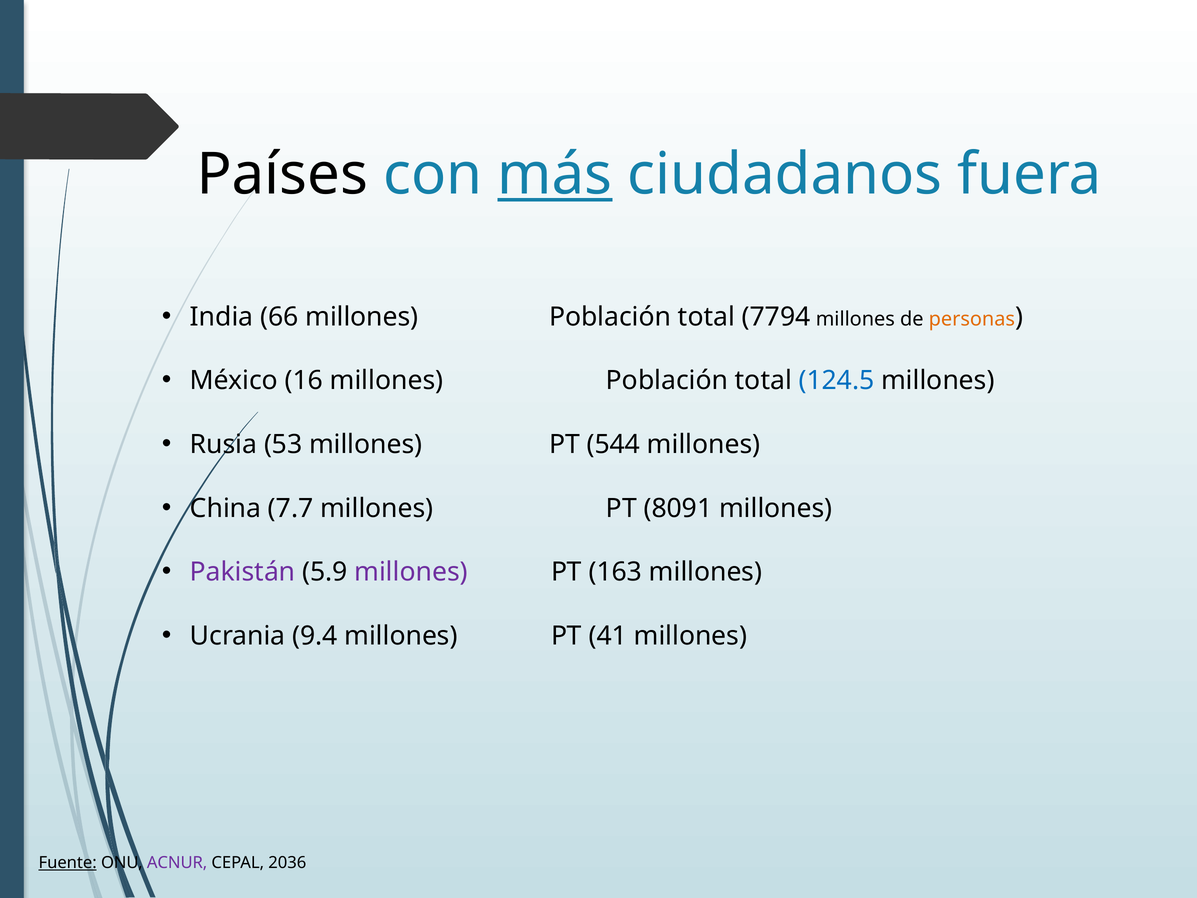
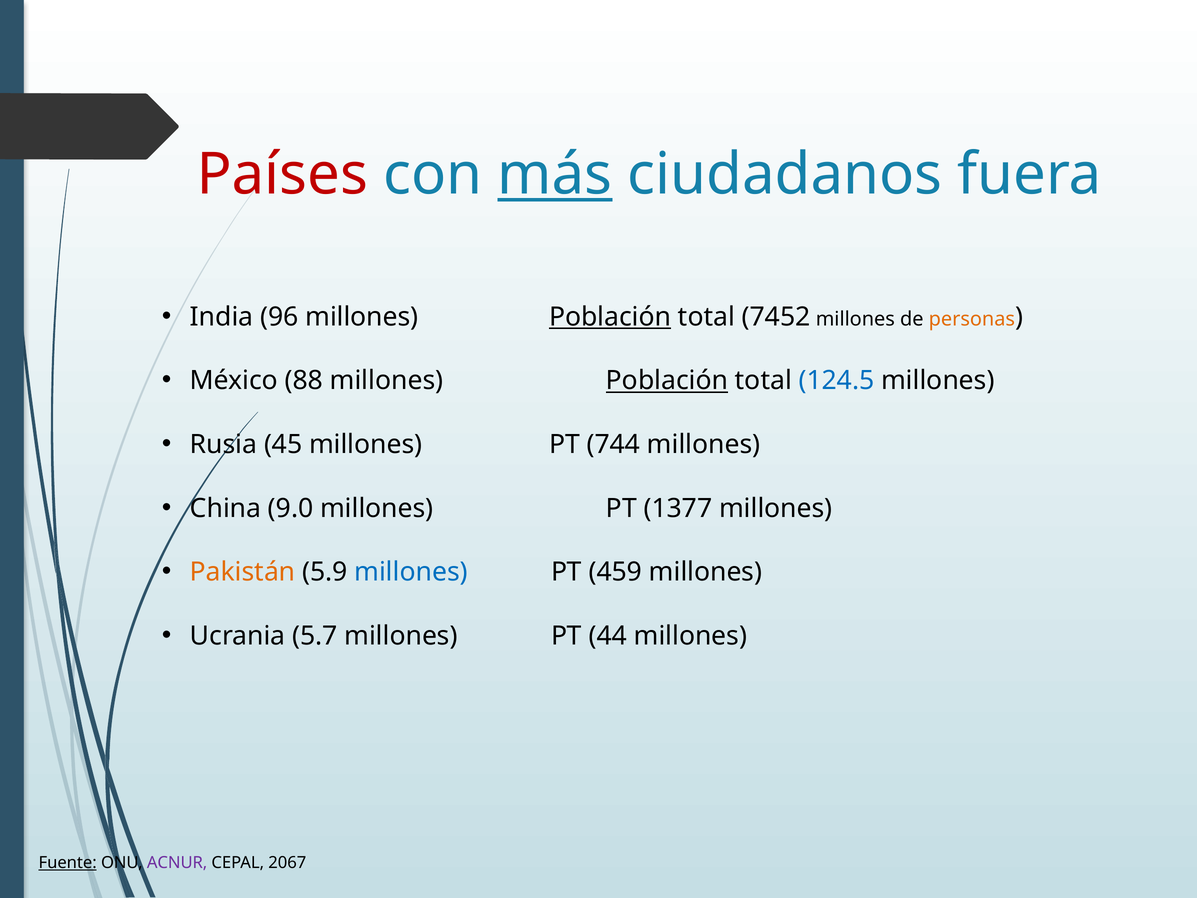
Países colour: black -> red (282, 174)
66: 66 -> 96 (279, 317)
Población underline: none -> present (610, 317)
7794: 7794 -> 7452 (776, 317)
16: 16 -> 88 (304, 381)
Población underline: none -> present (667, 381)
53: 53 -> 45 (283, 444)
544: 544 -> 744 (613, 444)
7.7: 7.7 -> 9.0 (291, 508)
8091: 8091 -> 1377 (678, 508)
Pakistán colour: purple -> orange (243, 572)
millones colour: purple -> blue (411, 572)
163: 163 -> 459 (615, 572)
9.4: 9.4 -> 5.7 (315, 636)
41: 41 -> 44 (608, 636)
2036: 2036 -> 2067 (287, 863)
